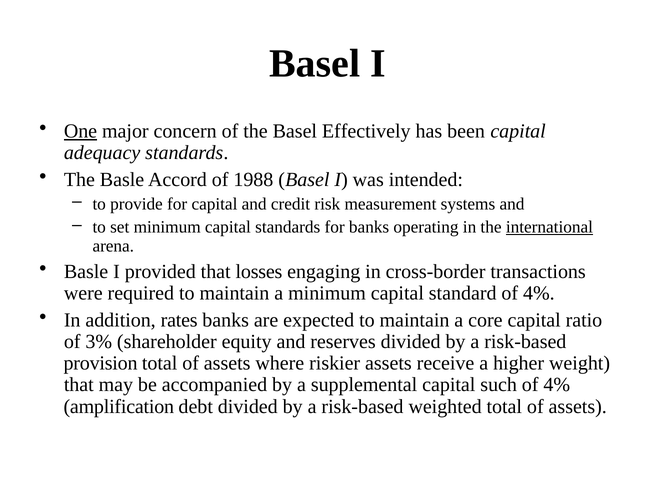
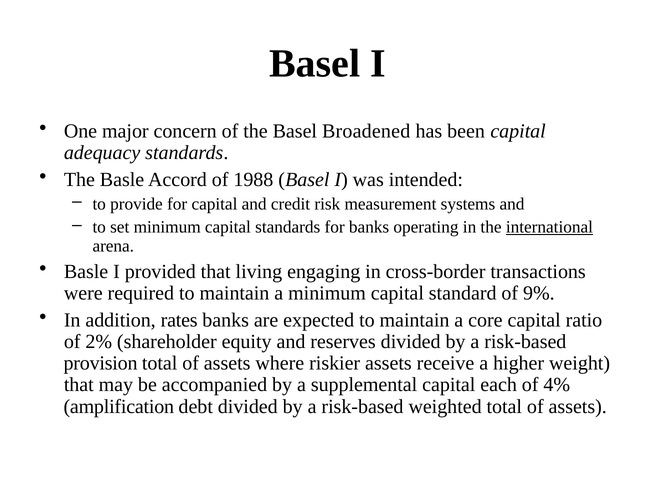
One underline: present -> none (80, 131)
Effectively: Effectively -> Broadened (366, 131)
losses: losses -> living (259, 272)
standard of 4%: 4% -> 9% (539, 293)
3%: 3% -> 2% (99, 342)
such: such -> each (499, 385)
